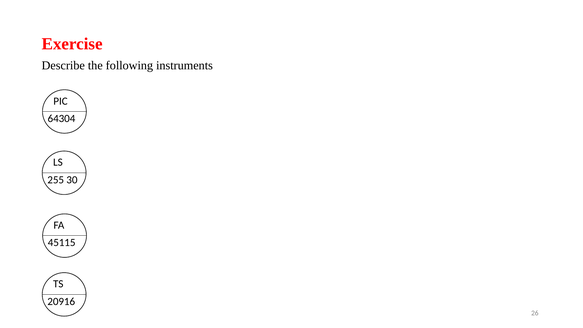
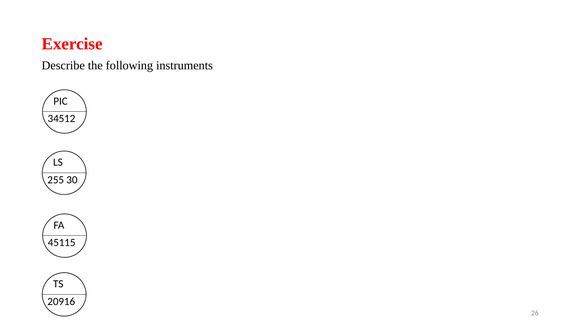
64304: 64304 -> 34512 (61, 119)
